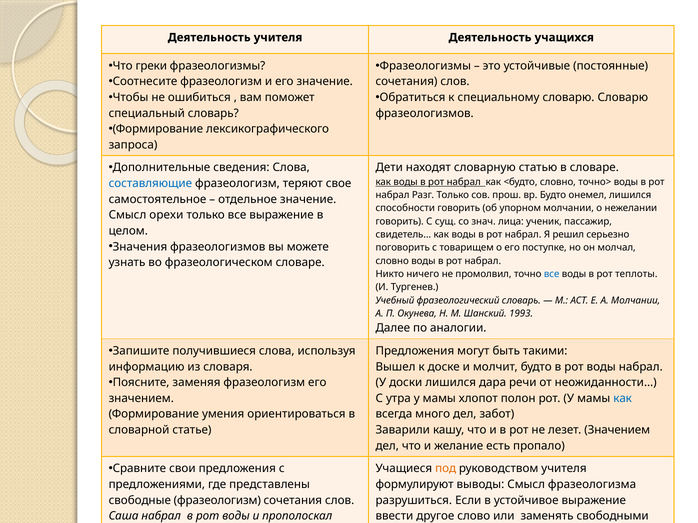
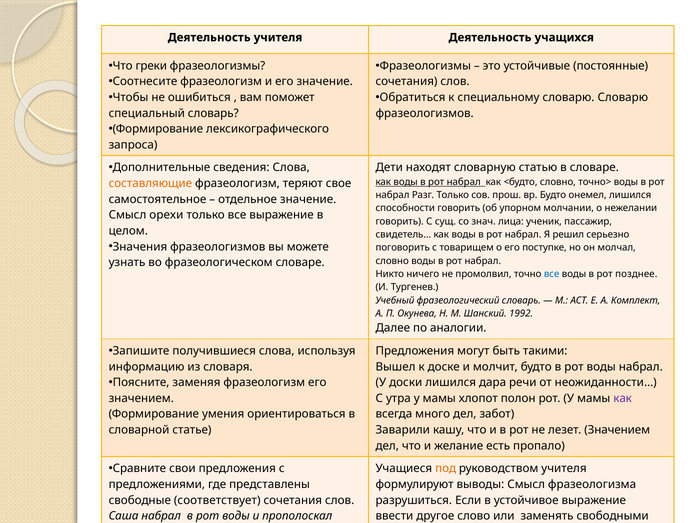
составляющие colour: blue -> orange (150, 184)
теплоты: теплоты -> позднее (636, 274)
А Молчании: Молчании -> Комплект (636, 301)
1993: 1993 -> 1992 (521, 314)
как colour: blue -> purple (623, 399)
свободные фразеологизм: фразеологизм -> соответствует (217, 501)
